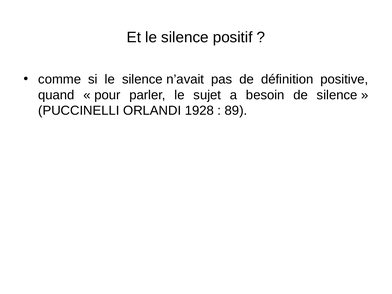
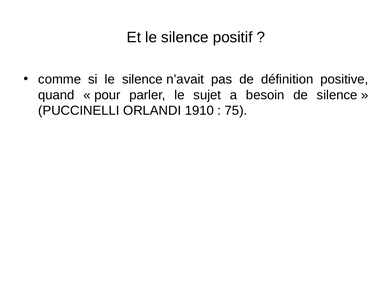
1928: 1928 -> 1910 (199, 111)
89: 89 -> 75 (236, 111)
